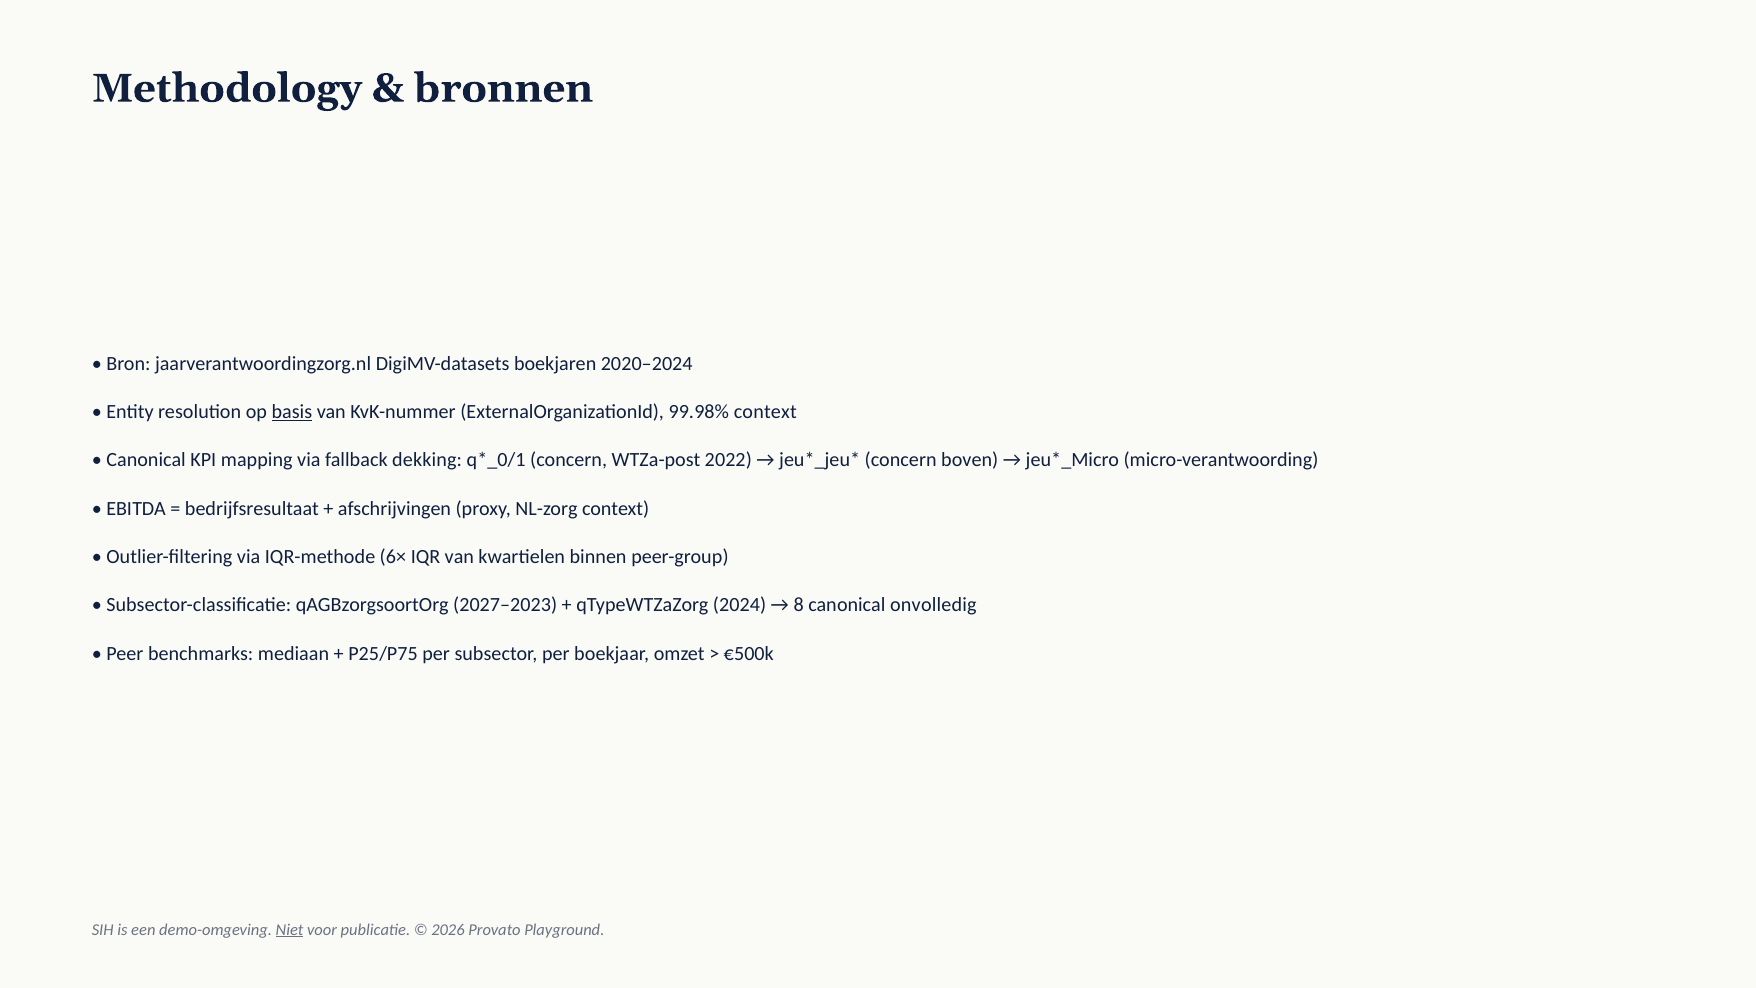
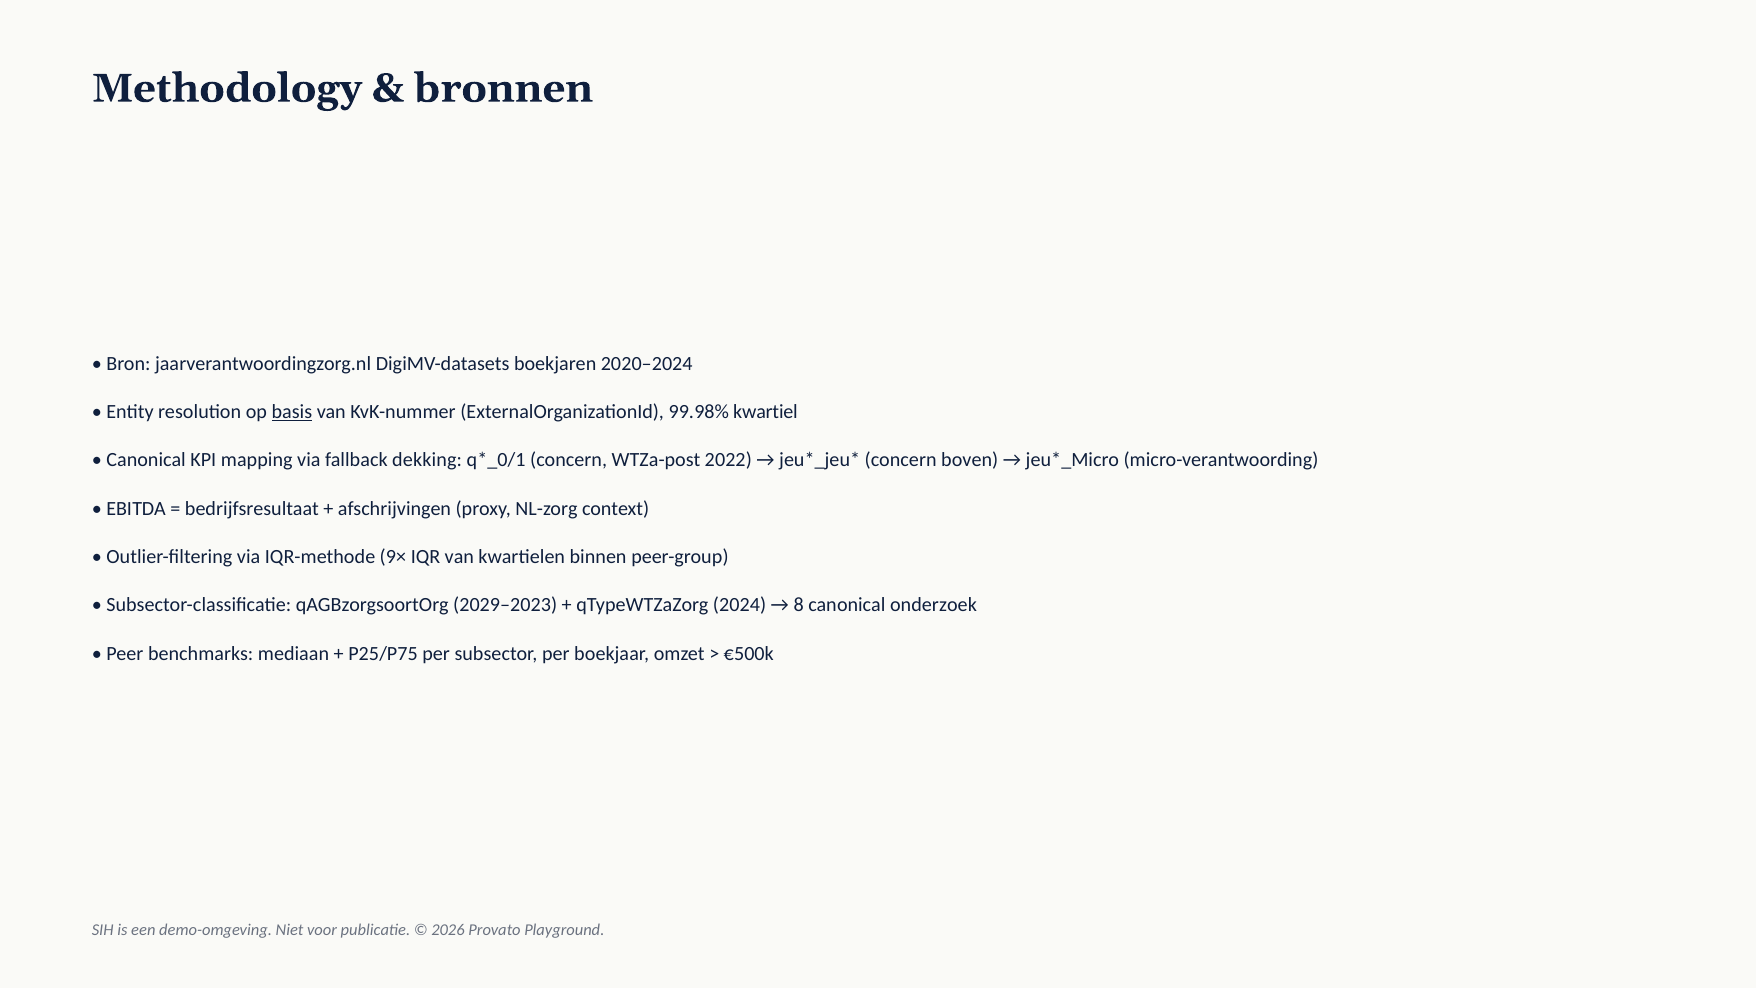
99.98% context: context -> kwartiel (765, 412)
6×: 6× -> 9× (393, 557)
2027–2023: 2027–2023 -> 2029–2023 (505, 605)
onvolledig: onvolledig -> onderzoek (933, 605)
Niet underline: present -> none (290, 930)
